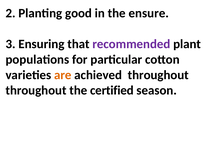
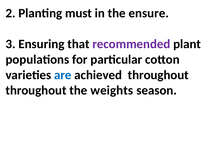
good: good -> must (79, 13)
are colour: orange -> blue (63, 75)
certified: certified -> weights (112, 91)
